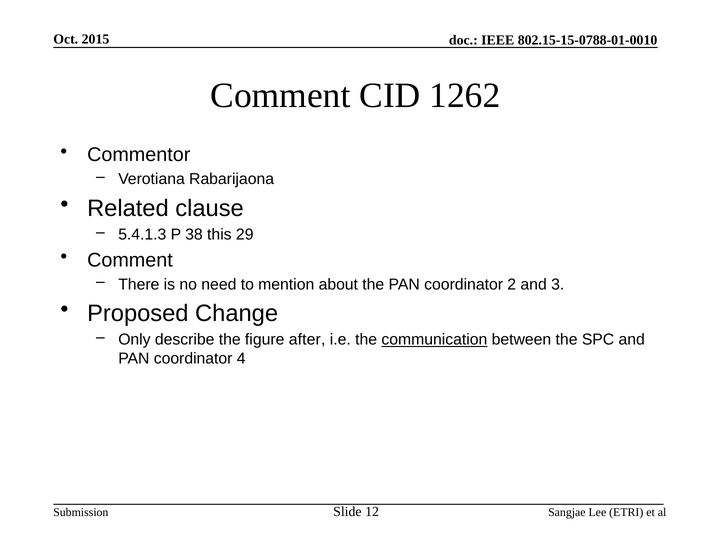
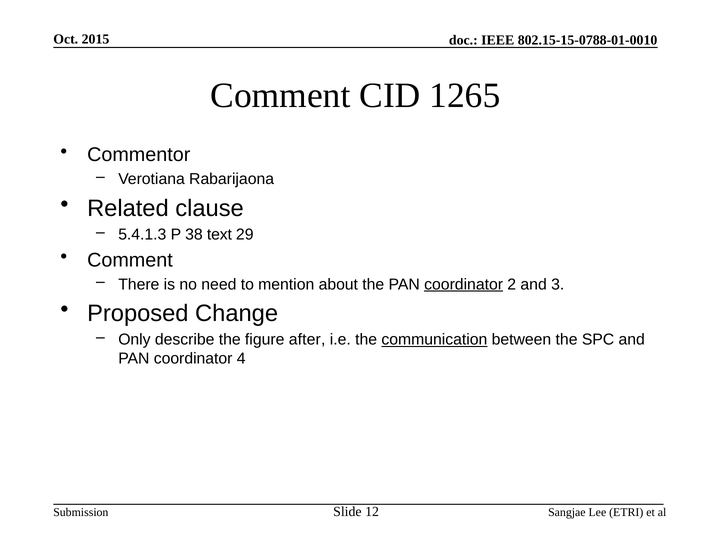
1262: 1262 -> 1265 (465, 96)
this: this -> text (219, 234)
coordinator underline: none -> present (464, 284)
